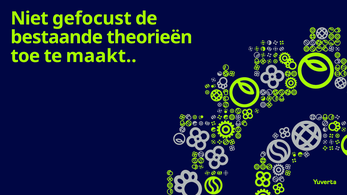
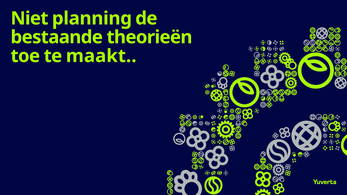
gefocust: gefocust -> planning (92, 18)
